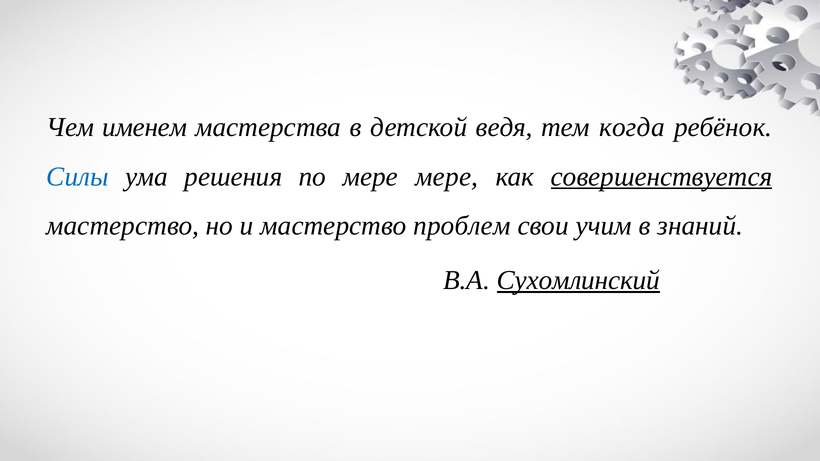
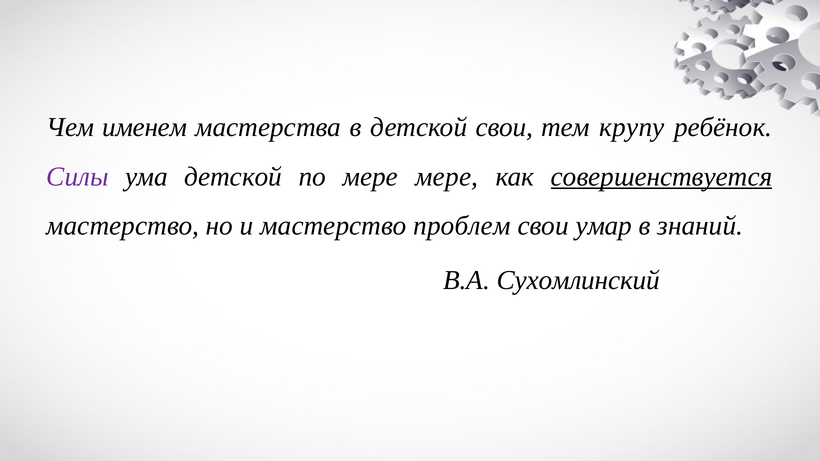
детской ведя: ведя -> свои (504, 127)
когда: когда -> крупу (632, 127)
Силы colour: blue -> purple (78, 177)
ума решения: решения -> детской (233, 177)
учим: учим -> умар (604, 226)
Сухомлинский underline: present -> none (578, 280)
